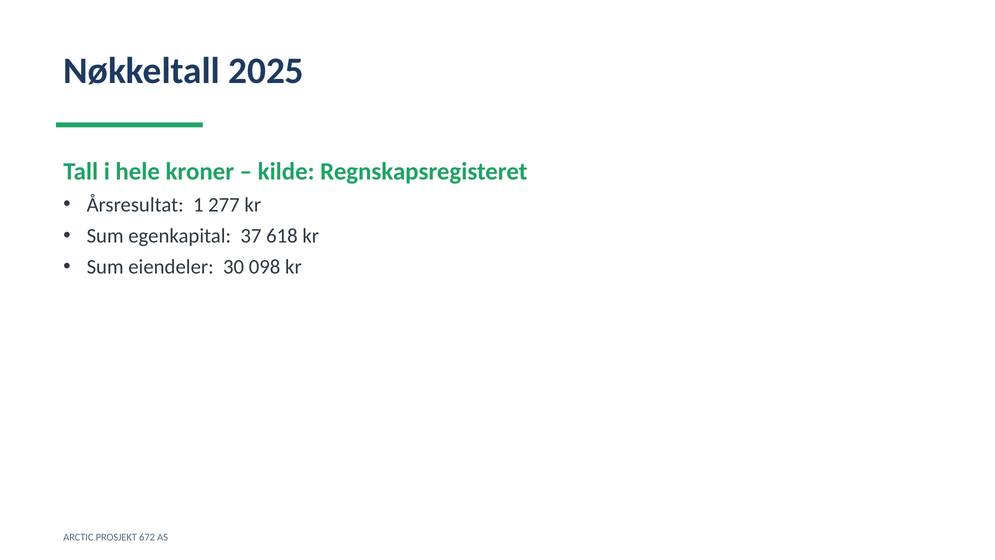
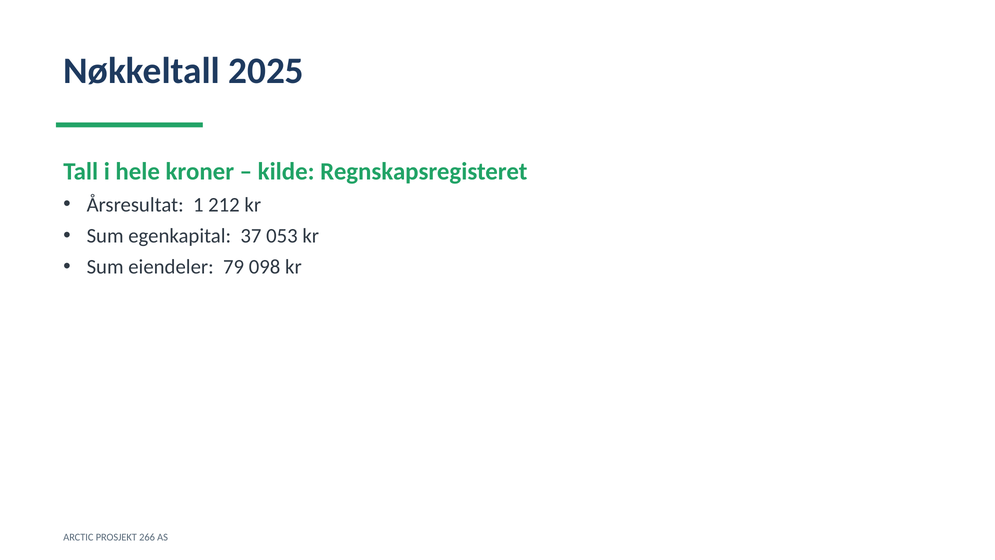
277: 277 -> 212 (224, 205)
618: 618 -> 053 (282, 236)
30: 30 -> 79 (234, 267)
672: 672 -> 266 (147, 537)
